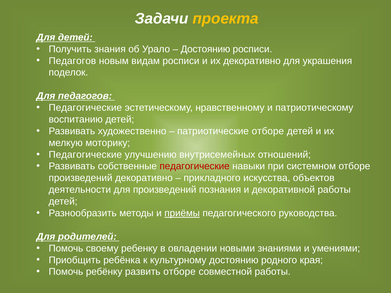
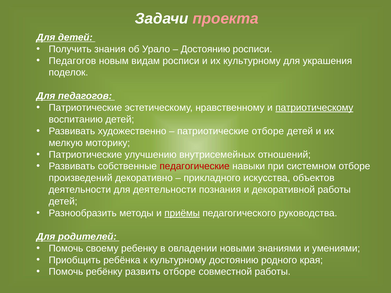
проекта colour: yellow -> pink (226, 19)
их декоративно: декоративно -> культурному (252, 61)
Педагогические: Педагогические -> Патриотические (85, 108)
патриотическому underline: none -> present (314, 108)
Педагогические: Педагогические -> Патриотические (85, 155)
для произведений: произведений -> деятельности (165, 190)
